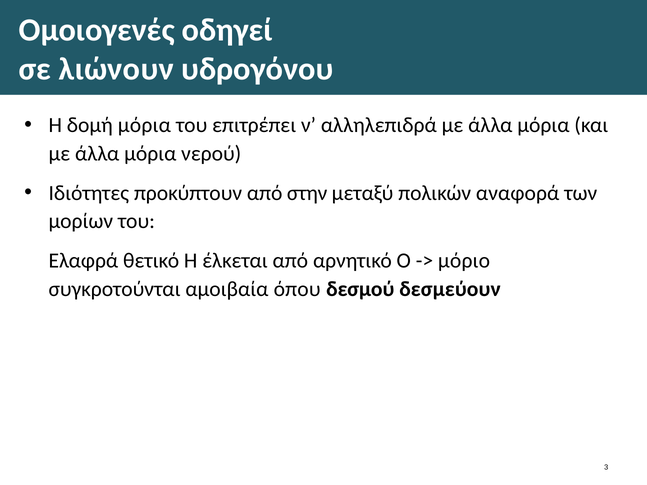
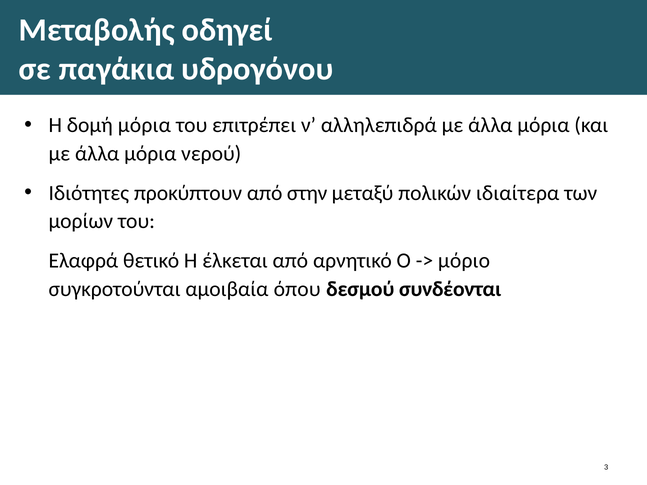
Ομοιογενές: Ομοιογενές -> Μεταβολής (97, 30)
λιώνουν: λιώνουν -> παγάκια (116, 69)
αναφορά: αναφορά -> ιδιαίτερα (518, 193)
δεσμεύουν: δεσμεύουν -> συνδέονται (450, 289)
